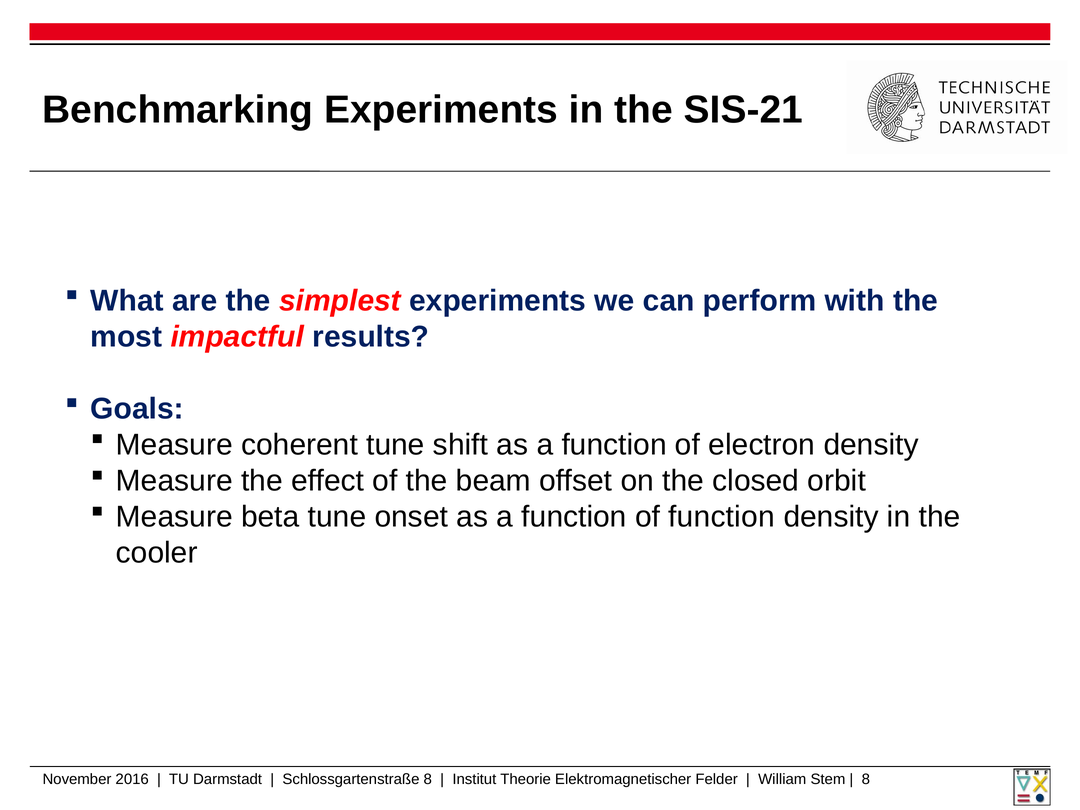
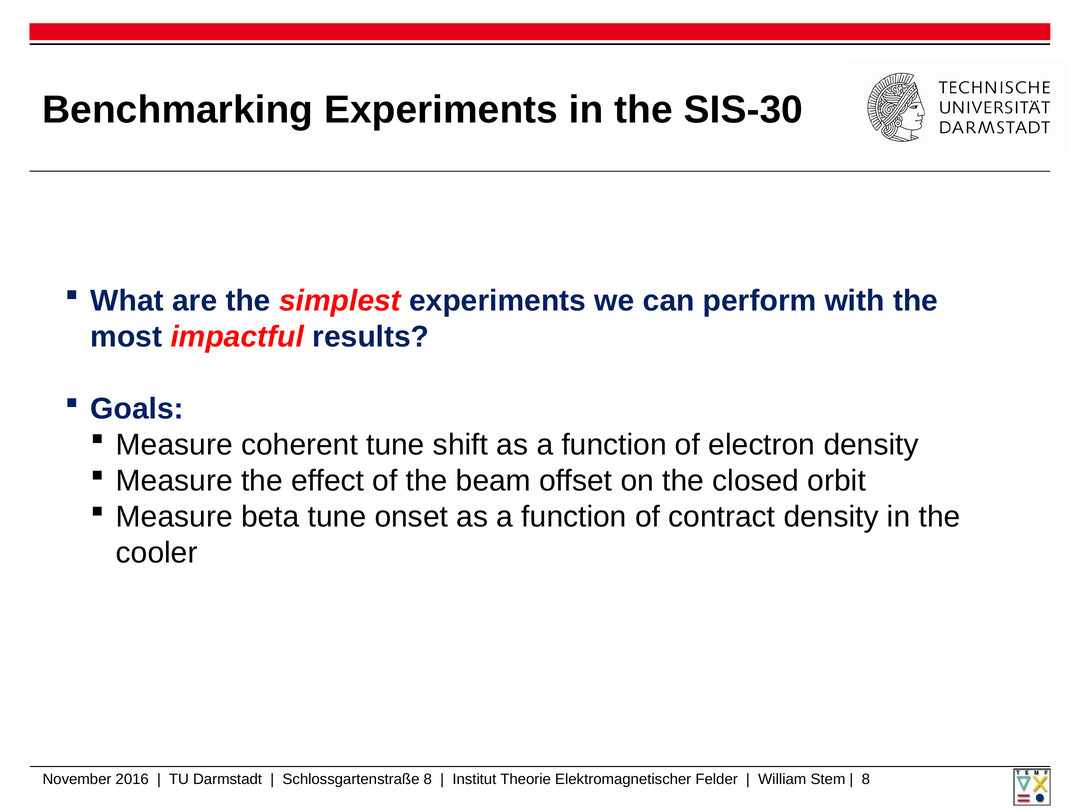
SIS-21: SIS-21 -> SIS-30 (743, 110)
of function: function -> contract (722, 517)
